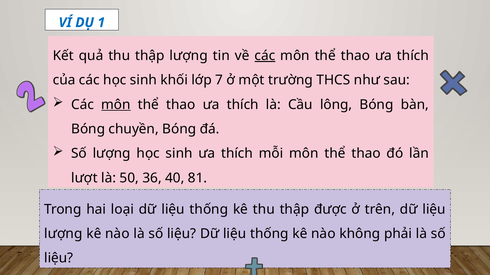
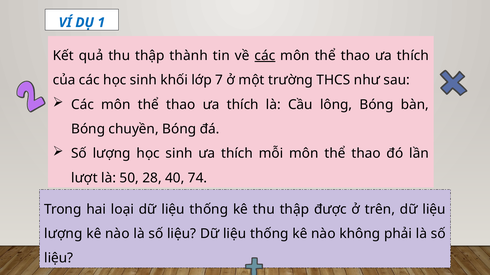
thập lượng: lượng -> thành (189, 56)
môn underline: present -> none (116, 105)
36: 36 -> 28 (152, 178)
81: 81 -> 74 (198, 178)
